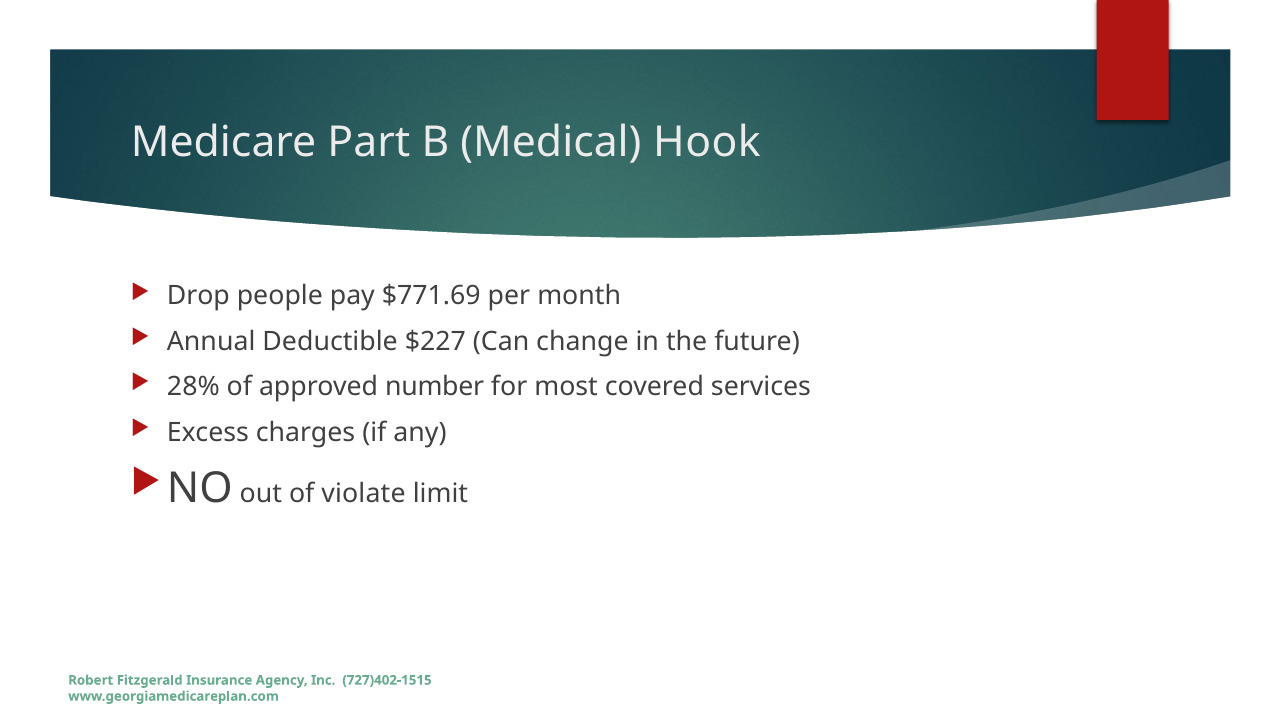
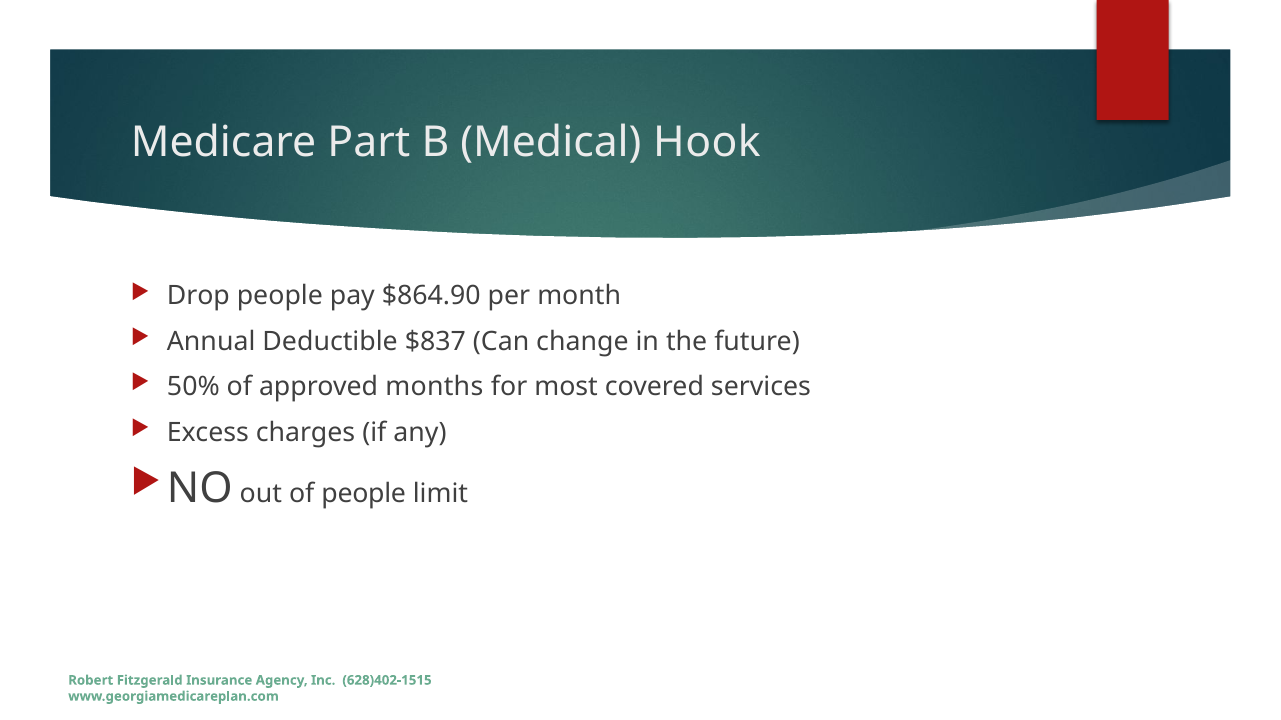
$771.69: $771.69 -> $864.90 (431, 296)
$227: $227 -> $837 (435, 342)
28%: 28% -> 50% (193, 387)
number: number -> months (434, 387)
of violate: violate -> people (364, 494)
727)402-1515: 727)402-1515 -> 628)402-1515 (387, 681)
